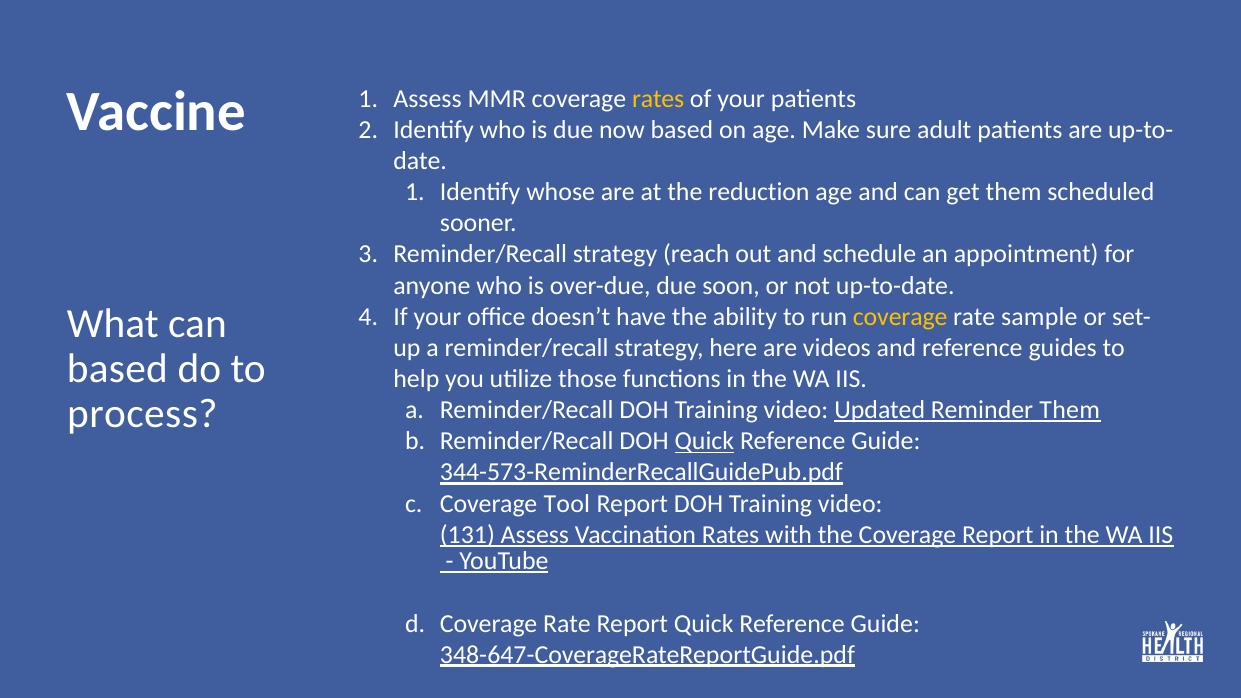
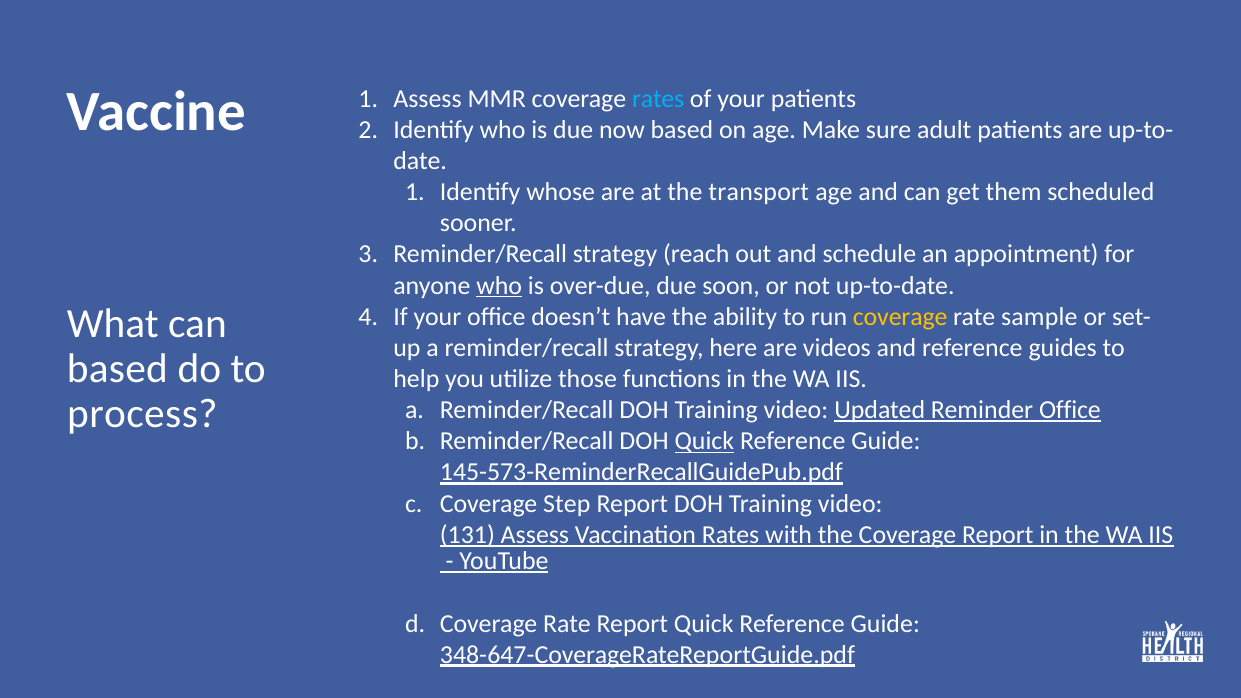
rates colour: yellow -> light blue (658, 99)
reduction: reduction -> transport (759, 192)
who underline: none -> present (499, 285)
Reminder Them: Them -> Office (1070, 410)
344-573-ReminderRecallGuidePub.pdf: 344-573-ReminderRecallGuidePub.pdf -> 145-573-ReminderRecallGuidePub.pdf (641, 472)
Tool: Tool -> Step (567, 504)
